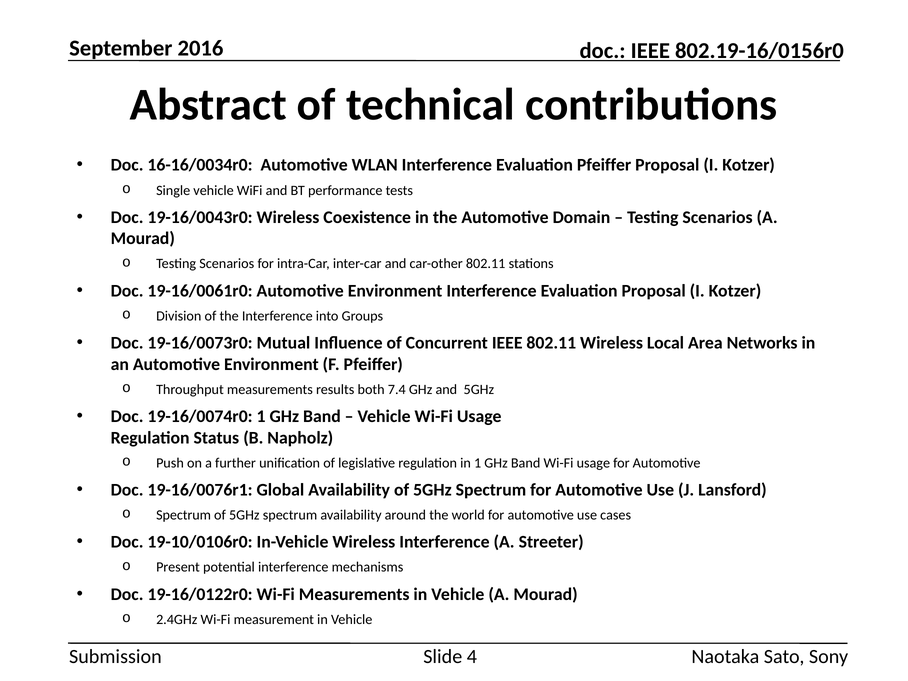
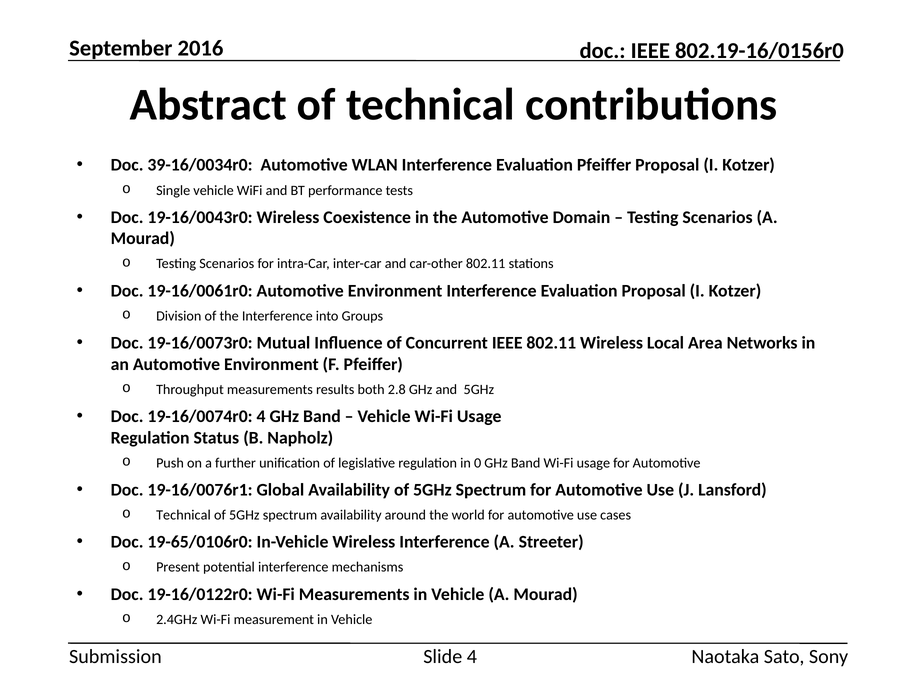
16-16/0034r0: 16-16/0034r0 -> 39-16/0034r0 (200, 165)
7.4: 7.4 -> 2.8 (397, 389)
19-16/0074r0 1: 1 -> 4 (261, 416)
in 1: 1 -> 0 (478, 463)
Spectrum: Spectrum -> Technical (183, 515)
19-10/0106r0: 19-10/0106r0 -> 19-65/0106r0 (200, 542)
